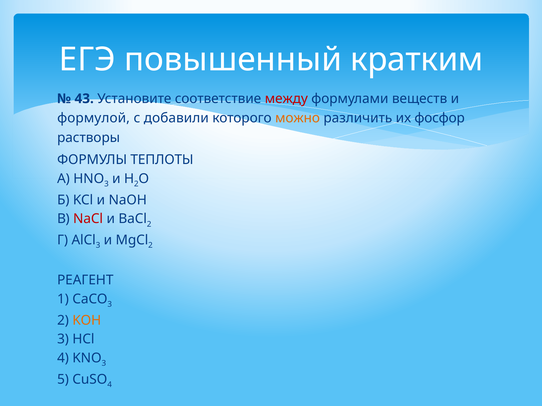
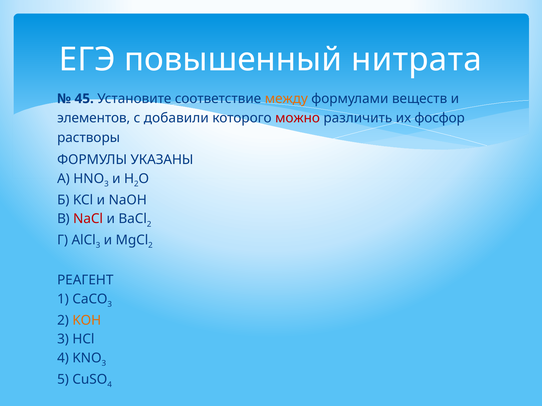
кратким: кратким -> нитрата (416, 60)
43: 43 -> 45 (84, 99)
между colour: red -> orange (286, 99)
формулой: формулой -> элементов (94, 118)
можно colour: orange -> red (298, 118)
ТЕПЛОТЫ: ТЕПЛОТЫ -> УКАЗАНЫ (162, 160)
